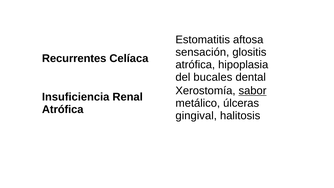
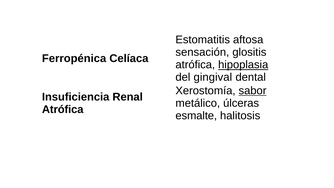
Recurrentes: Recurrentes -> Ferropénica (74, 58)
hipoplasia underline: none -> present (243, 65)
bucales: bucales -> gingival (213, 77)
gingival: gingival -> esmalte (196, 116)
